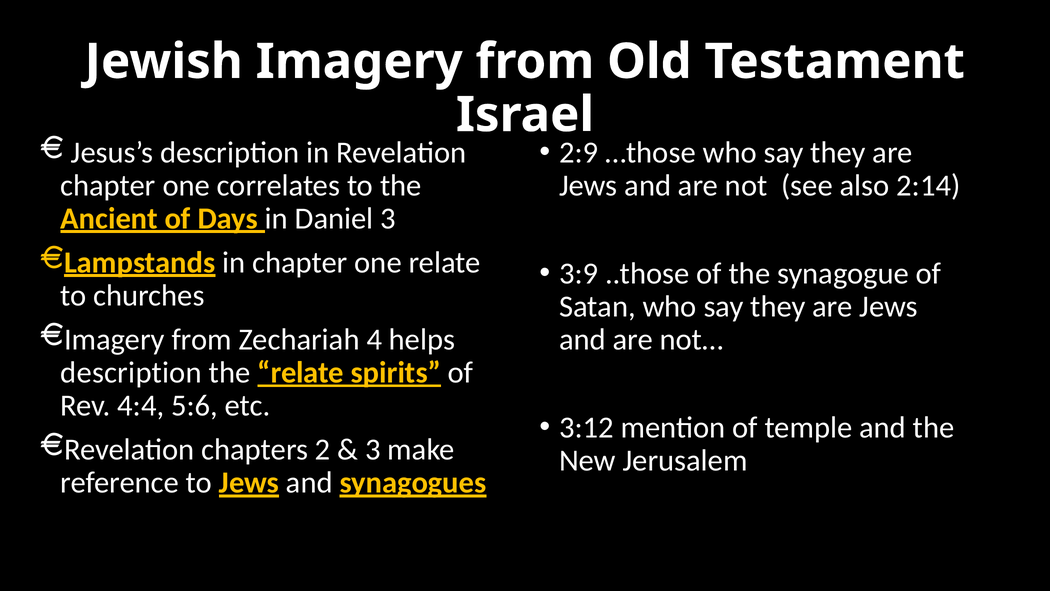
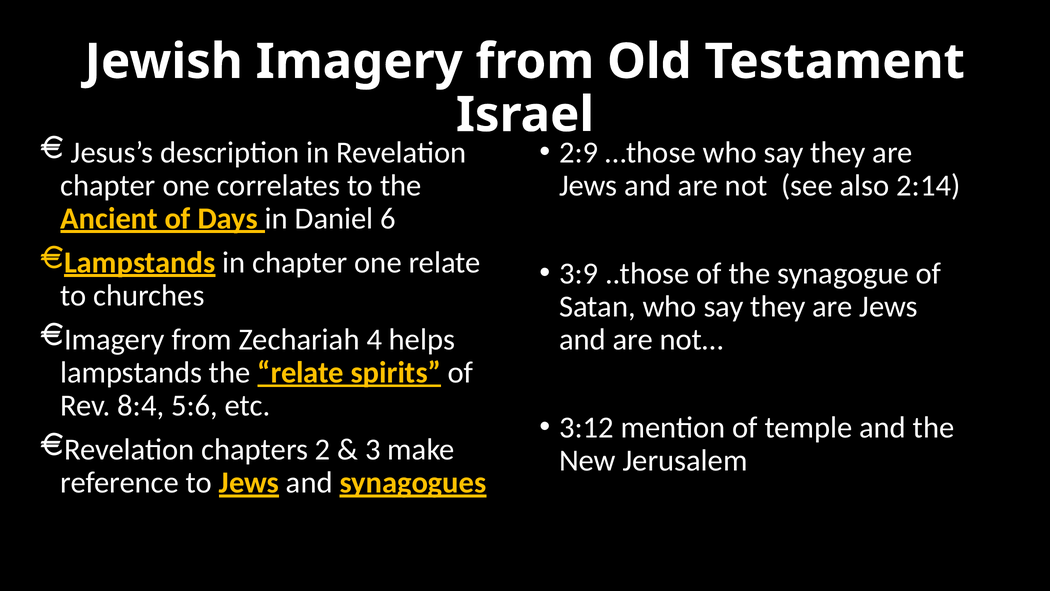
Daniel 3: 3 -> 6 (388, 218)
description: description -> lampstands (131, 372)
4:4: 4:4 -> 8:4 (141, 405)
